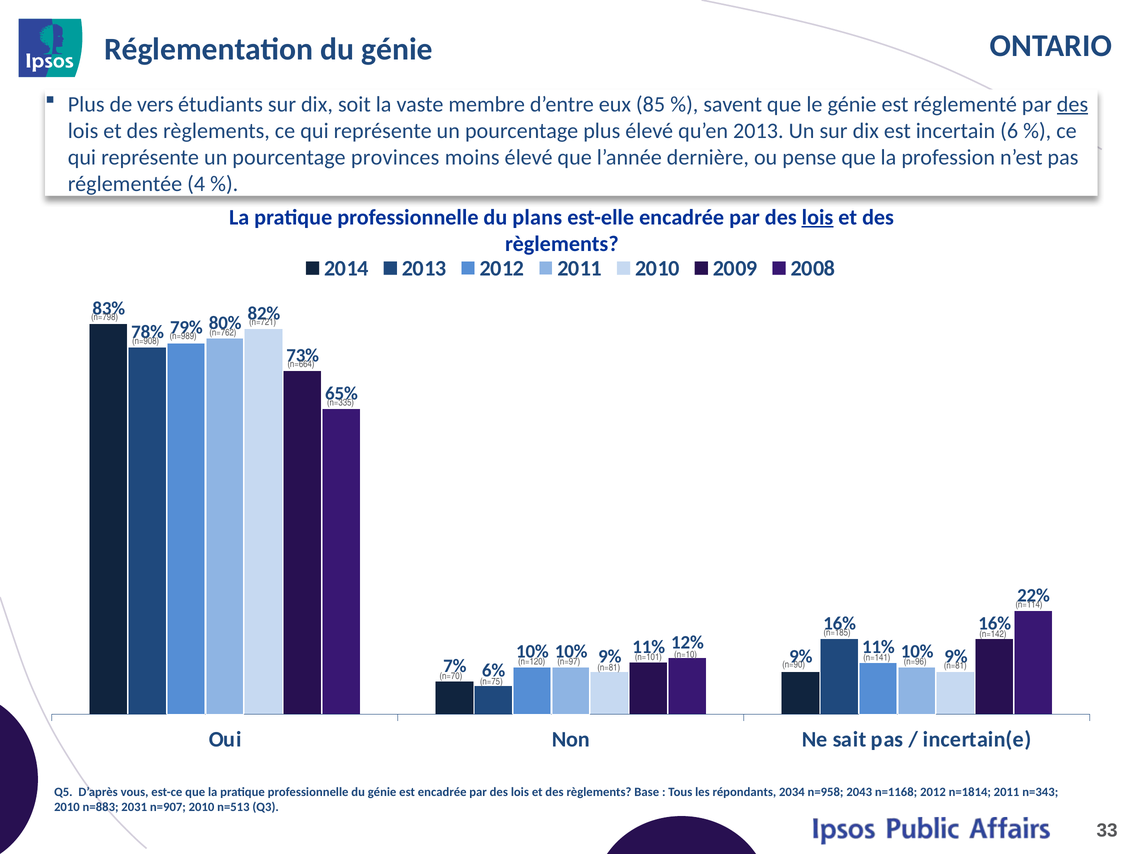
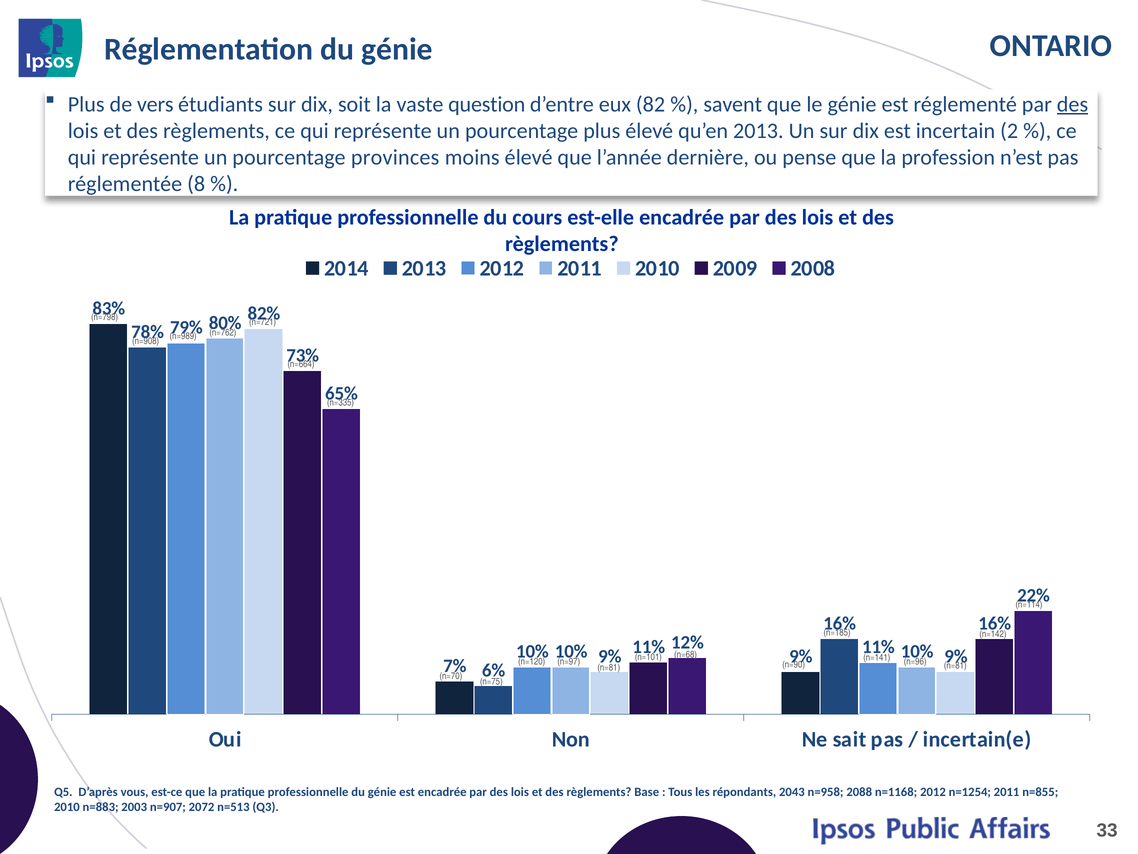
membre: membre -> question (487, 104)
85: 85 -> 82 (651, 104)
6: 6 -> 2 (1009, 131)
4: 4 -> 8 (196, 184)
plans: plans -> cours (537, 217)
lois underline: present -> none (818, 217)
n=10: n=10 -> n=68 (686, 654)
2034: 2034 -> 2043 (792, 792)
2043: 2043 -> 2088 (859, 792)
n=1814: n=1814 -> n=1254 (970, 792)
n=343: n=343 -> n=855 (1040, 792)
2031: 2031 -> 2003 (134, 807)
n=907 2010: 2010 -> 2072 (202, 807)
